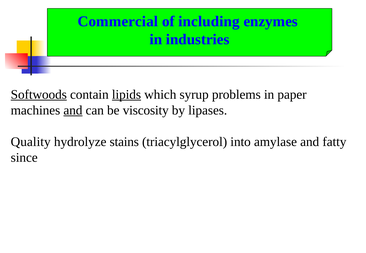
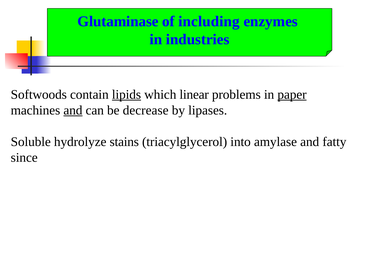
Commercial: Commercial -> Glutaminase (118, 21)
Softwoods underline: present -> none (39, 95)
syrup: syrup -> linear (194, 95)
paper underline: none -> present (292, 95)
viscosity: viscosity -> decrease (146, 110)
Quality: Quality -> Soluble (31, 142)
